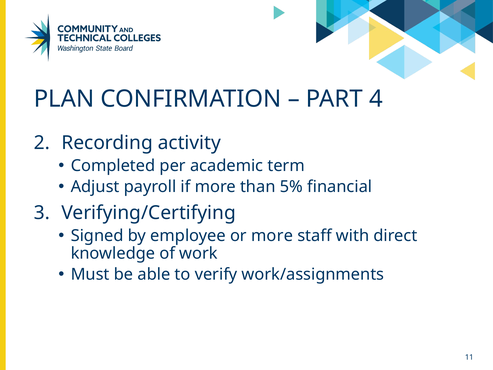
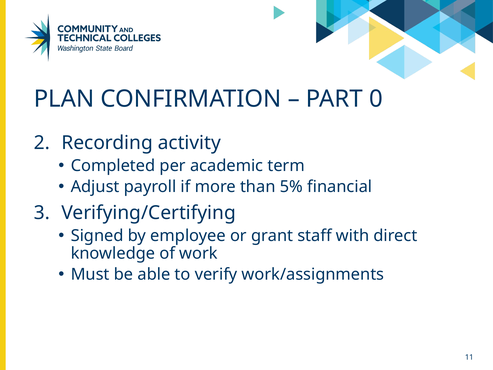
4: 4 -> 0 (376, 99)
or more: more -> grant (272, 235)
